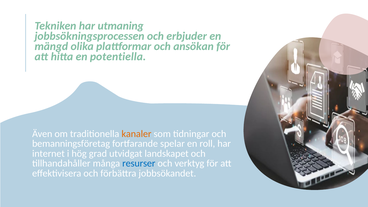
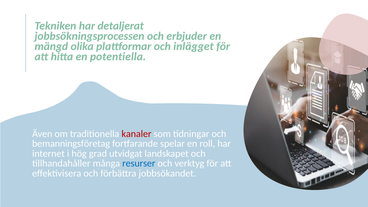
utmaning: utmaning -> detaljerat (121, 26)
ansökan: ansökan -> inlägget (193, 46)
kanaler colour: orange -> red (136, 134)
